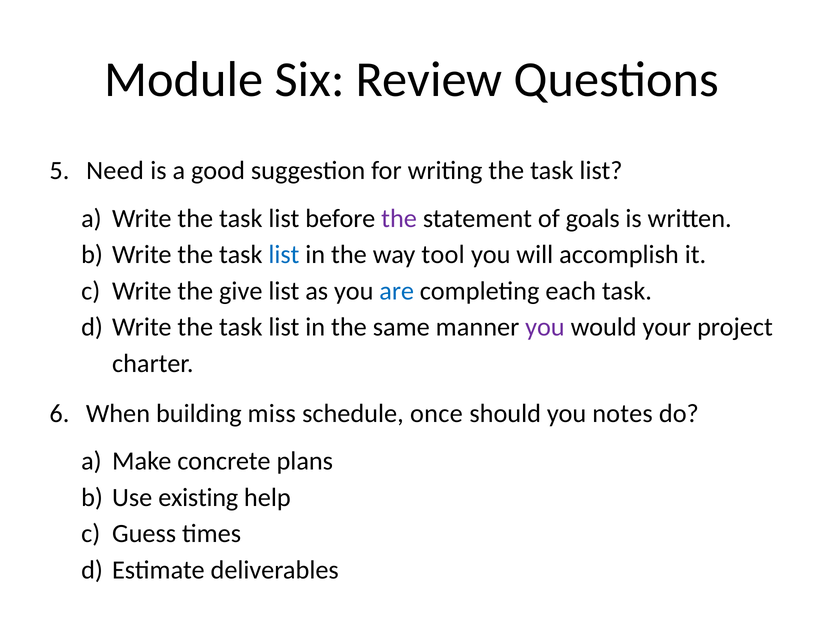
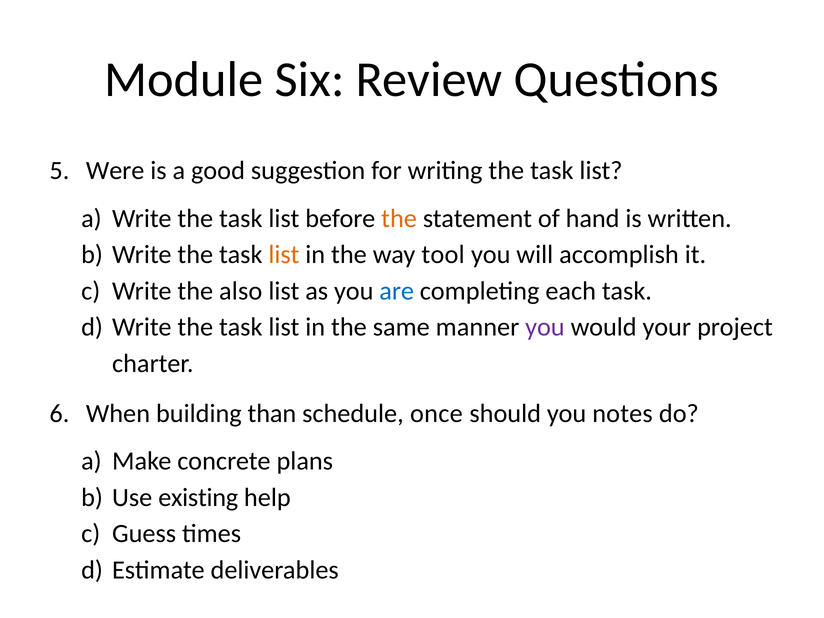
Need: Need -> Were (115, 171)
the colour: purple -> orange (399, 218)
goals: goals -> hand (593, 218)
list colour: blue -> orange (284, 255)
give: give -> also (241, 291)
miss: miss -> than (272, 413)
